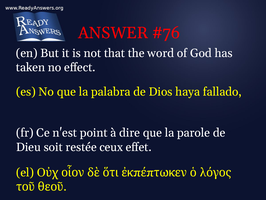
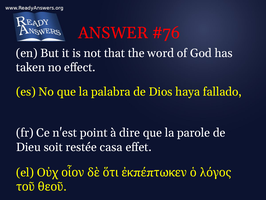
ceux: ceux -> casa (111, 147)
